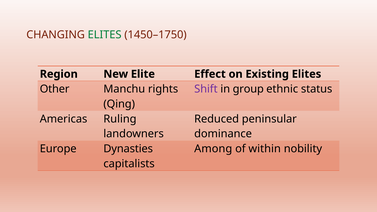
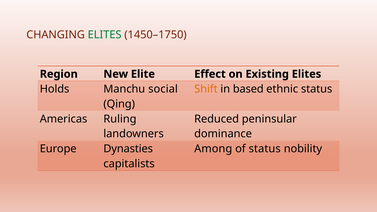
Other: Other -> Holds (55, 89)
rights: rights -> social (163, 89)
Shift colour: purple -> orange (206, 89)
group: group -> based (248, 89)
of within: within -> status (265, 149)
